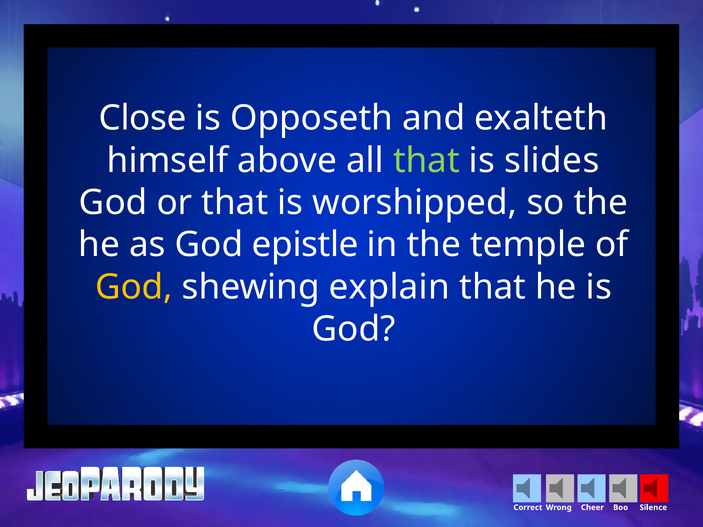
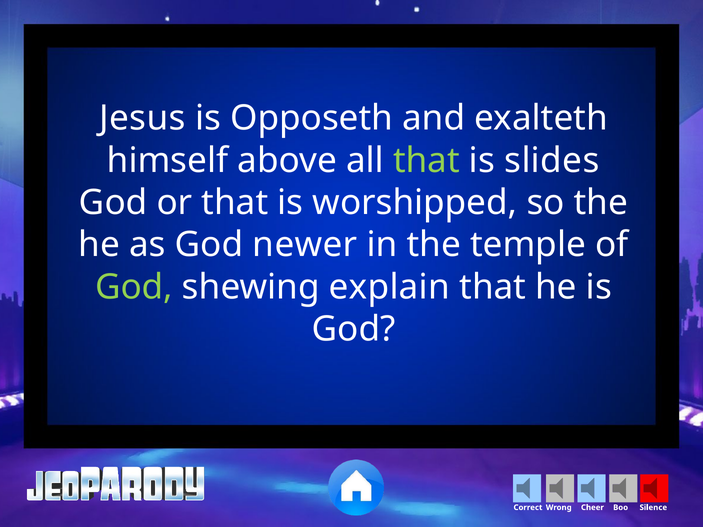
Close: Close -> Jesus (142, 118)
epistle: epistle -> newer (305, 245)
God colour: yellow -> light green (134, 287)
